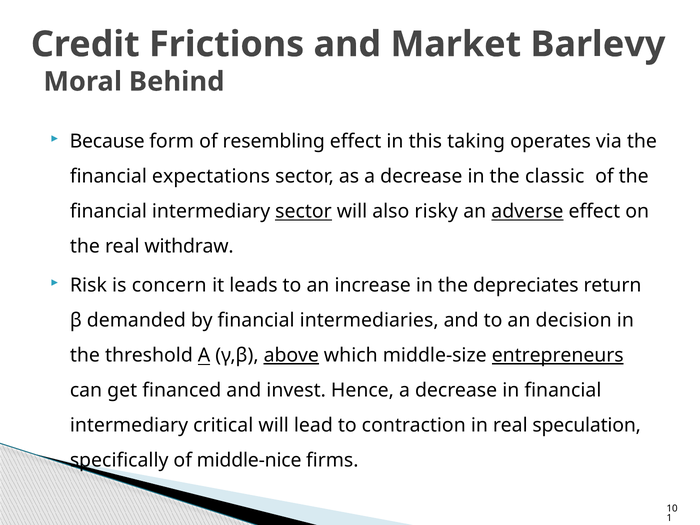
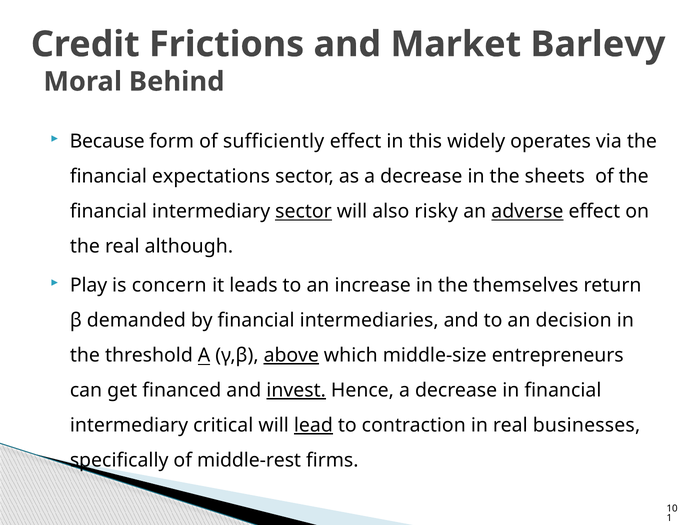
resembling: resembling -> sufficiently (274, 142)
taking: taking -> widely (476, 142)
classic: classic -> sheets (555, 177)
withdraw: withdraw -> although (189, 247)
Risk: Risk -> Play (89, 285)
depreciates: depreciates -> themselves (526, 285)
entrepreneurs underline: present -> none (558, 355)
invest underline: none -> present (296, 390)
lead underline: none -> present (313, 425)
speculation: speculation -> businesses (587, 425)
middle-nice: middle-nice -> middle-rest (249, 460)
